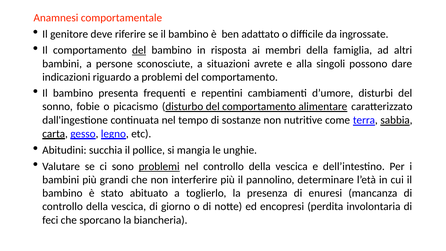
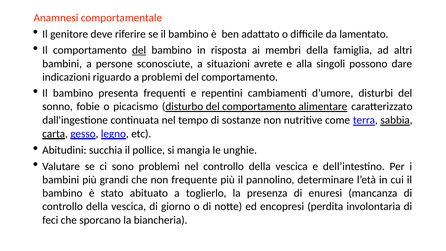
ingrossate: ingrossate -> lamentato (364, 34)
problemi underline: present -> none (159, 166)
interferire: interferire -> frequente (194, 180)
